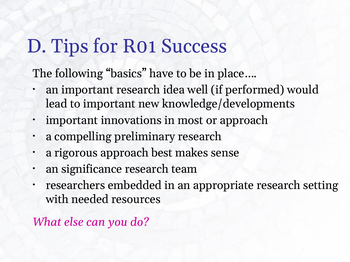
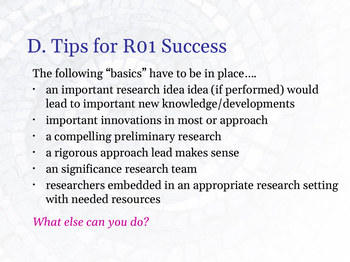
idea well: well -> idea (198, 90)
approach best: best -> lead (162, 153)
